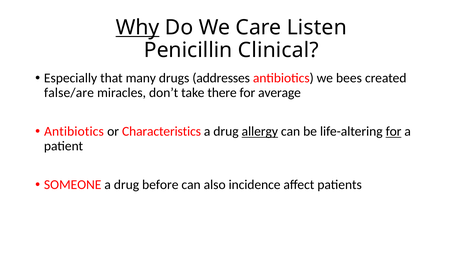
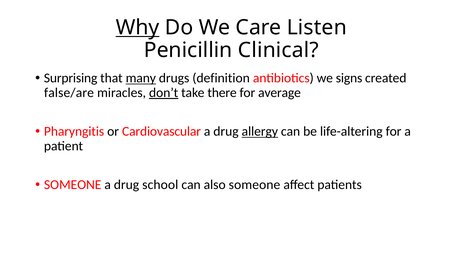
Especially: Especially -> Surprising (71, 78)
many underline: none -> present (141, 78)
addresses: addresses -> definition (221, 78)
bees: bees -> signs (349, 78)
don’t underline: none -> present (164, 93)
Antibiotics: Antibiotics -> Pharyngitis (74, 132)
Characteristics: Characteristics -> Cardiovascular (162, 132)
for underline: present -> none (394, 132)
before: before -> school (160, 185)
also incidence: incidence -> someone (254, 185)
